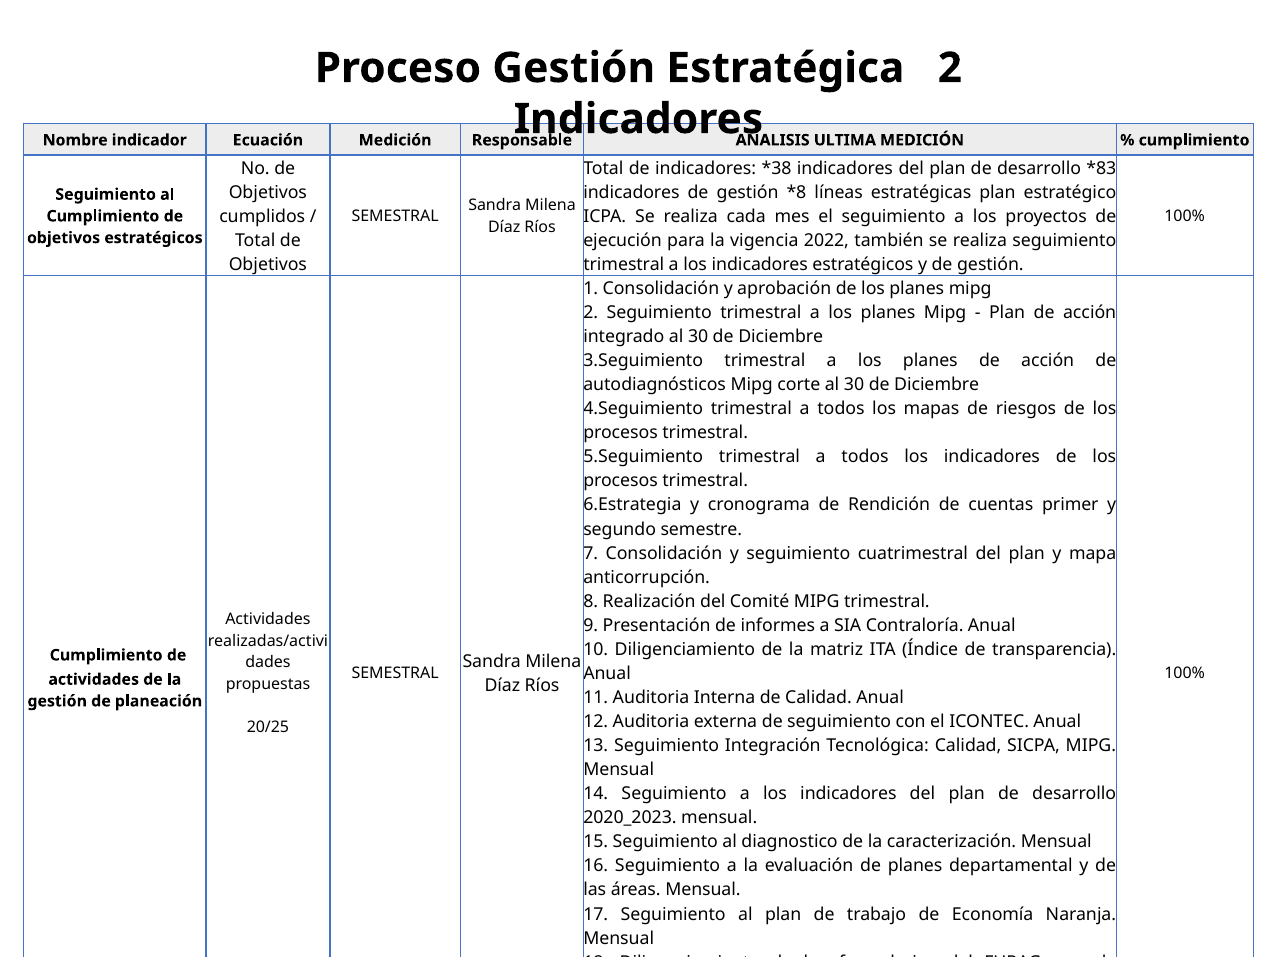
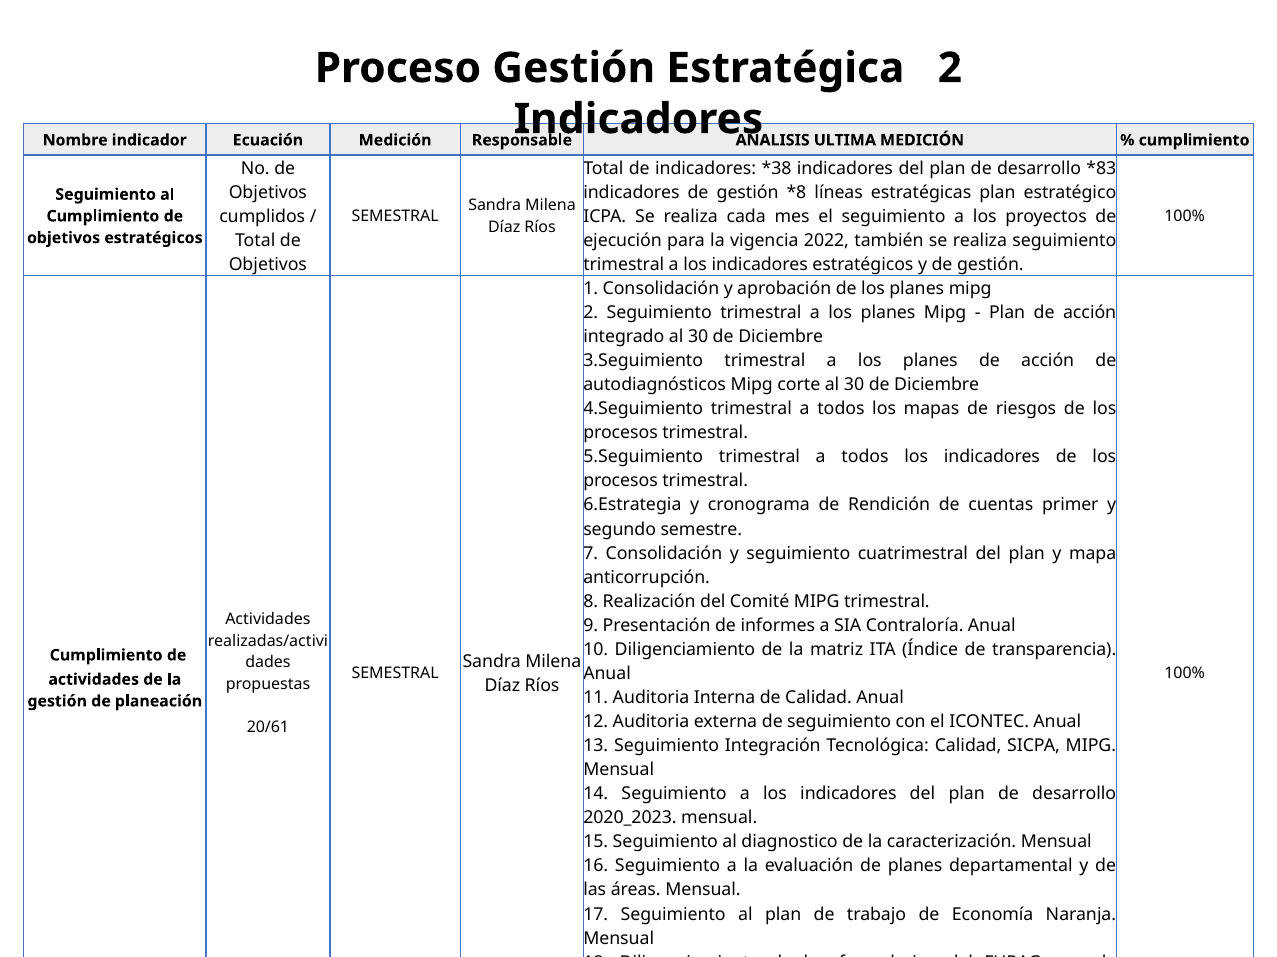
20/25: 20/25 -> 20/61 (268, 728)
